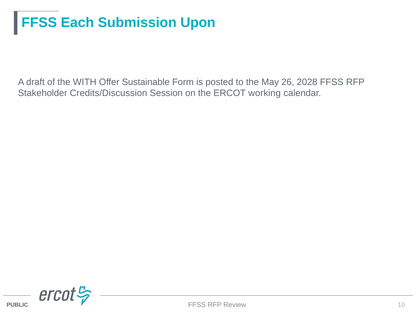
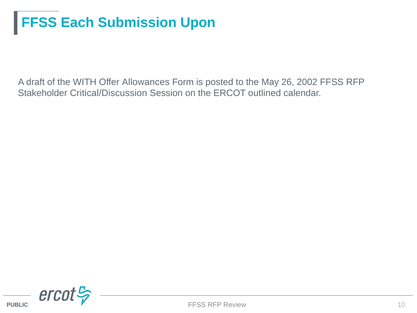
Sustainable: Sustainable -> Allowances (146, 82)
2028: 2028 -> 2002 (307, 82)
Credits/Discussion: Credits/Discussion -> Critical/Discussion (108, 93)
working: working -> outlined (265, 93)
